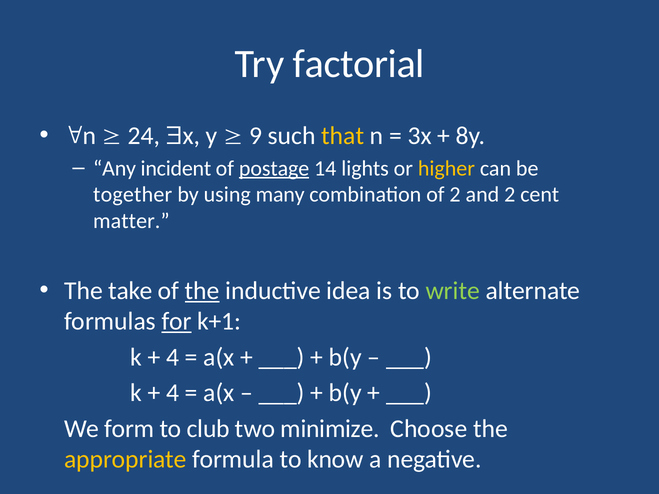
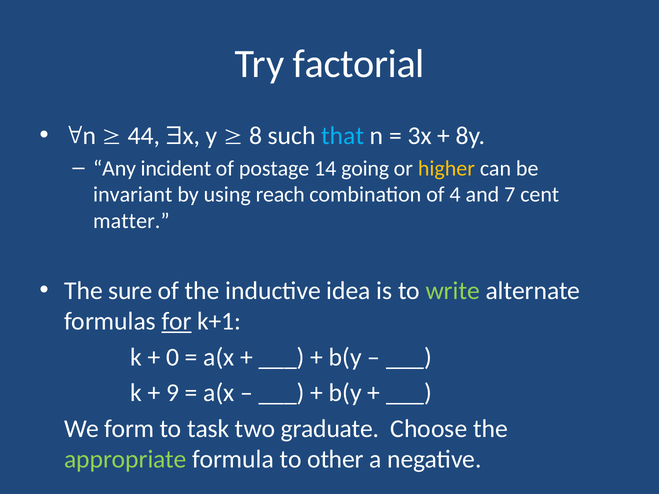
24: 24 -> 44 (144, 136)
9: 9 -> 8 (256, 136)
that colour: yellow -> light blue (343, 136)
postage underline: present -> none (274, 168)
lights: lights -> going (365, 168)
together: together -> invariant (133, 195)
many: many -> reach (280, 195)
of 2: 2 -> 4 (455, 195)
and 2: 2 -> 7 (510, 195)
take: take -> sure (131, 291)
the underline: present -> none (202, 291)
4: 4 -> 0 (173, 357)
4: 4 -> 9 (173, 393)
club: club -> task (208, 429)
minimize: minimize -> graduate (330, 429)
appropriate colour: yellow -> light green (125, 460)
know: know -> other (335, 460)
